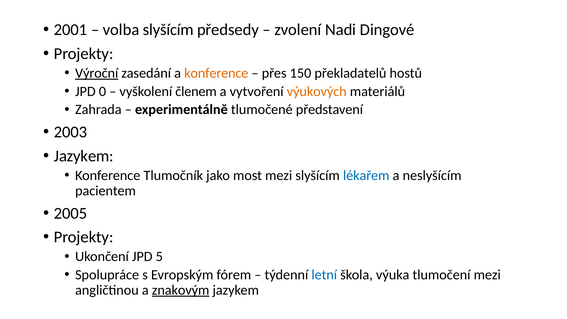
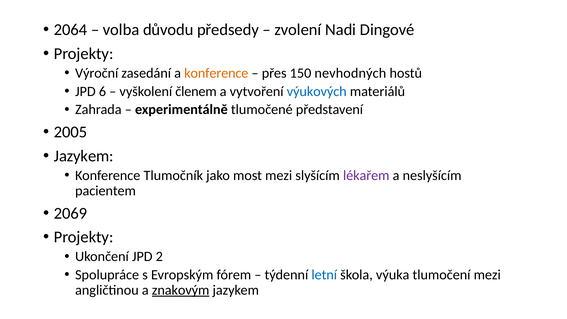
2001: 2001 -> 2064 (71, 30)
volba slyšícím: slyšícím -> důvodu (168, 30)
Výroční underline: present -> none (97, 73)
překladatelů: překladatelů -> nevhodných (350, 73)
0: 0 -> 6 (102, 91)
výukových colour: orange -> blue (317, 91)
2003: 2003 -> 2005 (71, 132)
lékařem colour: blue -> purple (366, 175)
2005: 2005 -> 2069 (71, 213)
5: 5 -> 2 (159, 257)
